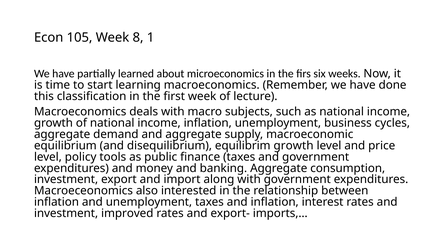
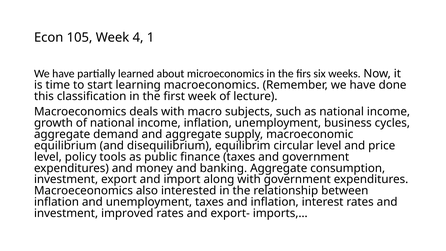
8: 8 -> 4 (138, 38)
equilibrim growth: growth -> circular (294, 146)
